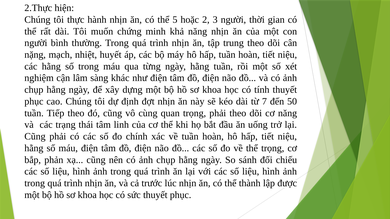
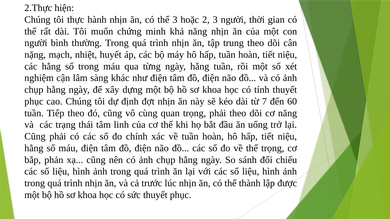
thể 5: 5 -> 3 (175, 20)
50: 50 -> 60 (292, 102)
